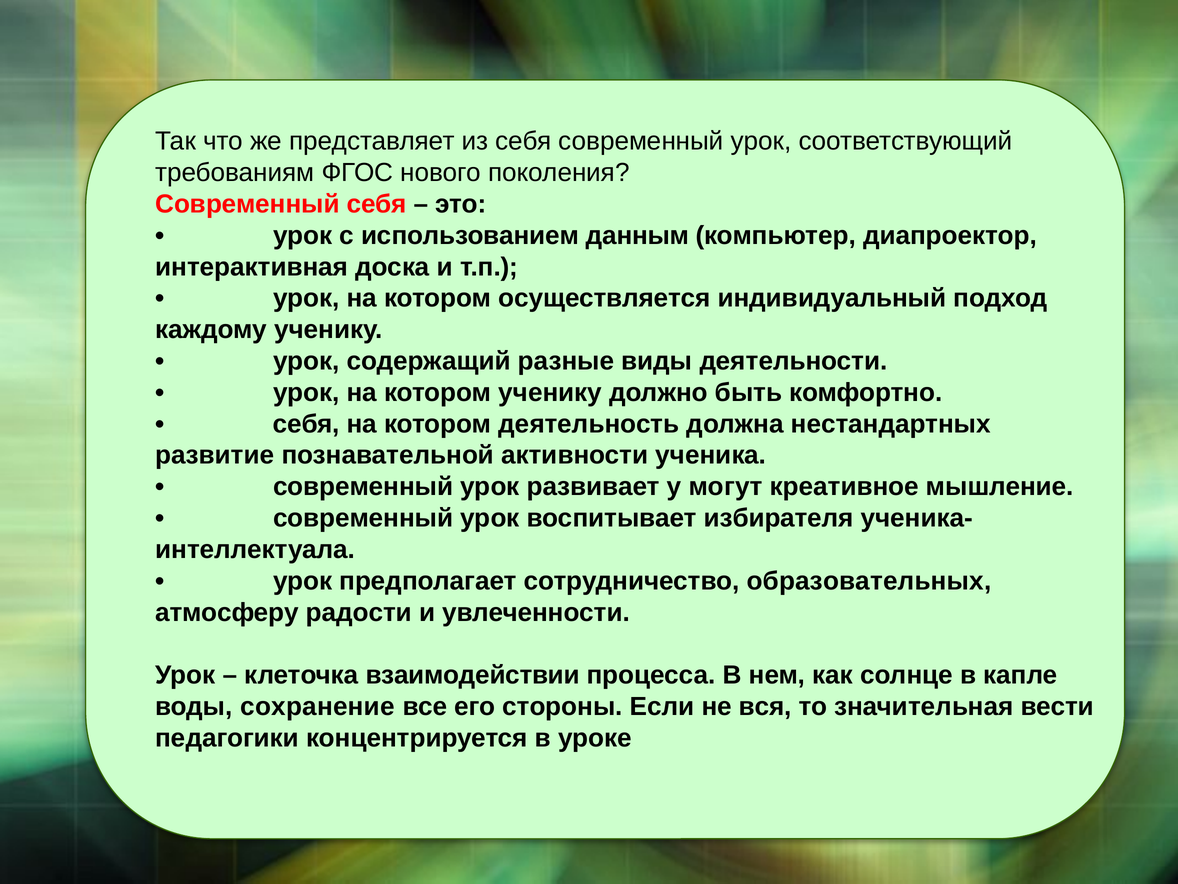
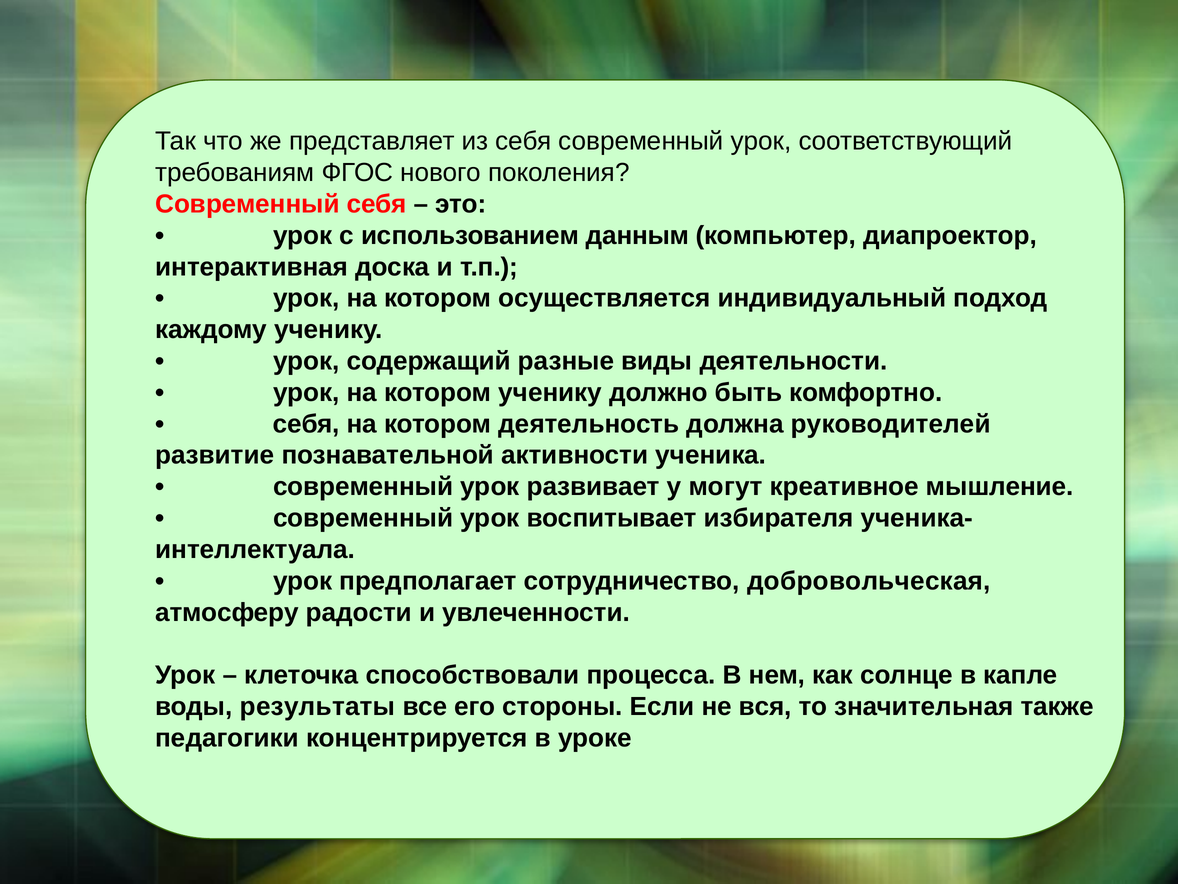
нестандартных: нестандартных -> руководителей (891, 424)
образовательных: образовательных -> добровольческая (869, 581)
взаимодействии: взаимодействии -> способствовали (473, 675)
сохранение: сохранение -> результаты (318, 706)
вести: вести -> также (1057, 706)
